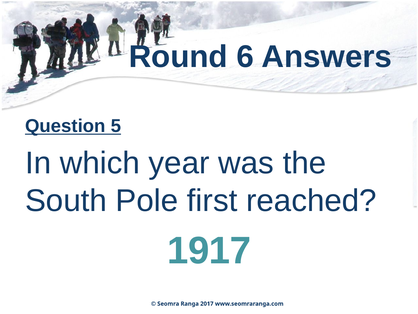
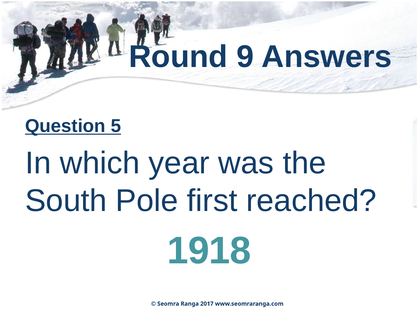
6: 6 -> 9 (245, 57)
1917: 1917 -> 1918 (209, 250)
